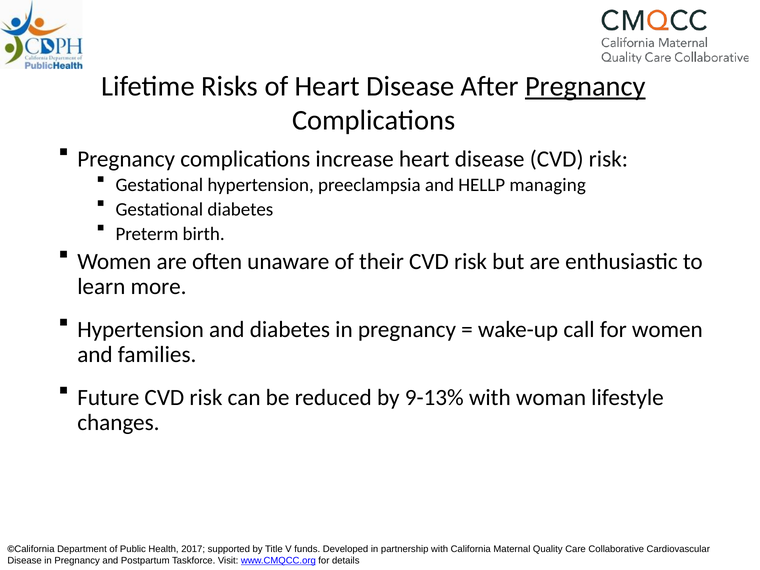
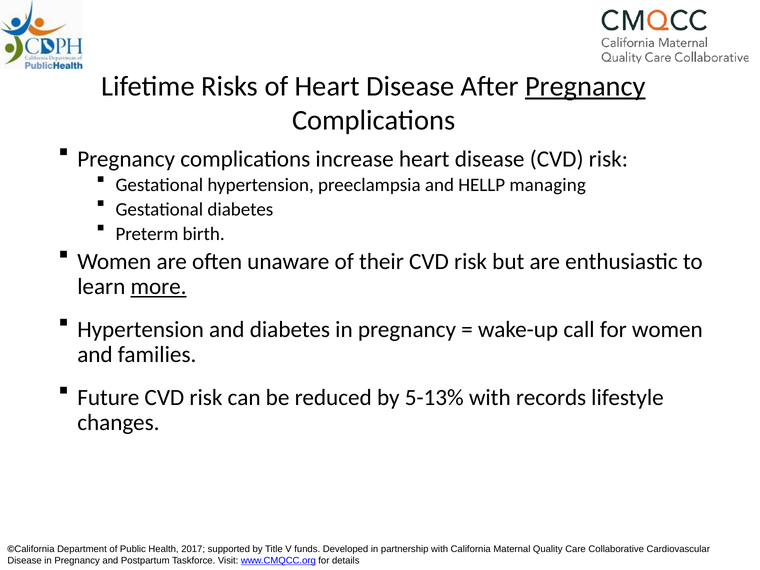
more underline: none -> present (159, 287)
9-13%: 9-13% -> 5-13% (434, 398)
woman: woman -> records (551, 398)
